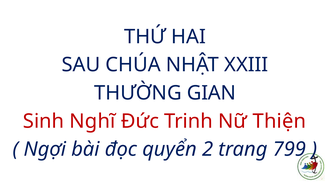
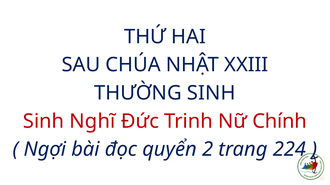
THƯỜNG GIAN: GIAN -> SINH (211, 93)
Thiện: Thiện -> Chính (280, 122)
799: 799 -> 224 (289, 150)
